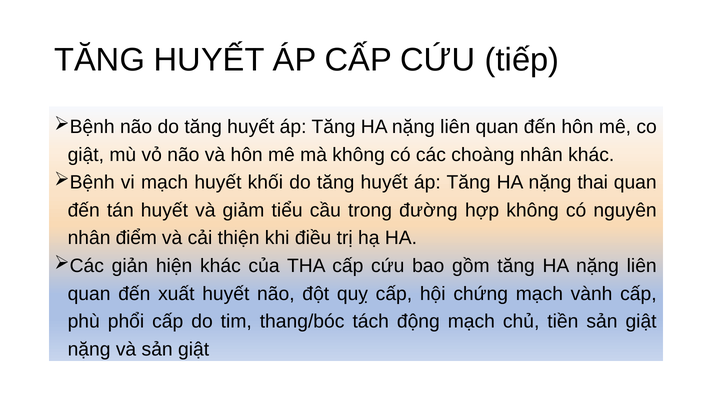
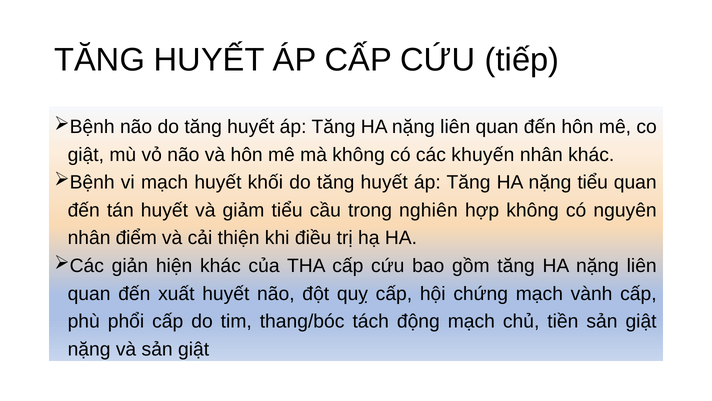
choàng: choàng -> khuyến (483, 155)
nặng thai: thai -> tiểu (593, 182)
đường: đường -> nghiên (428, 210)
